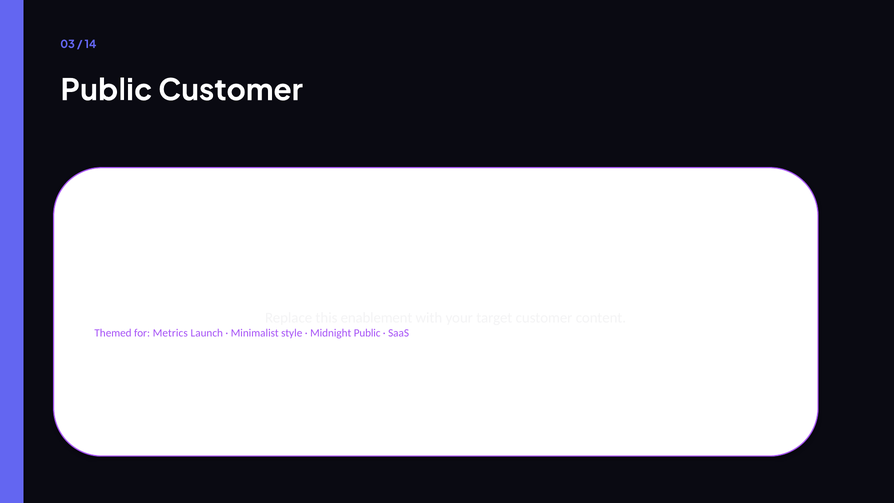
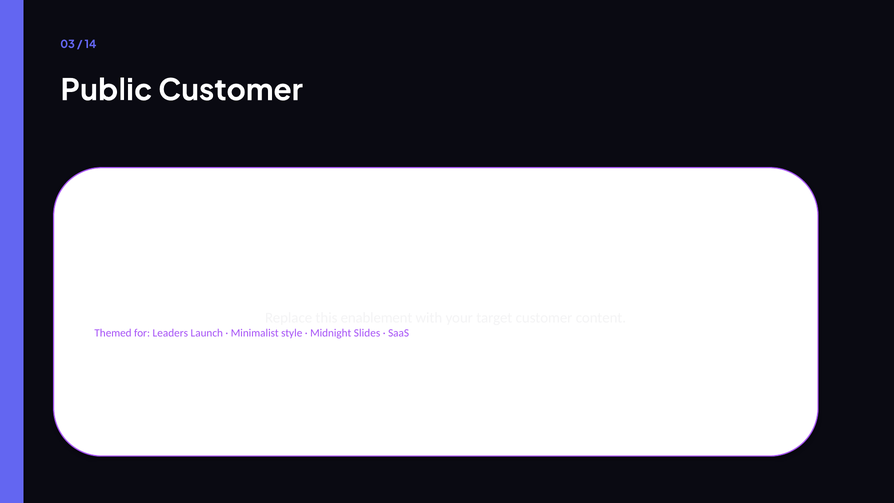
Metrics: Metrics -> Leaders (170, 333)
Midnight Public: Public -> Slides (367, 333)
